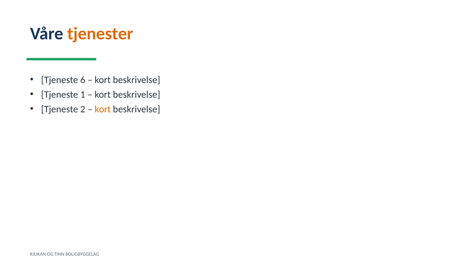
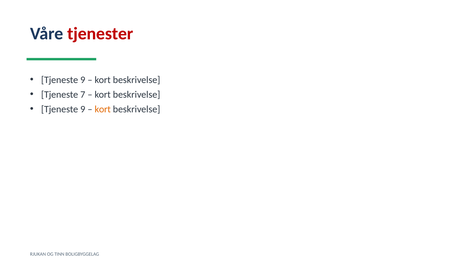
tjenester colour: orange -> red (100, 34)
6: 6 -> 9 (83, 80)
1: 1 -> 7 (83, 95)
2: 2 -> 9 (83, 109)
